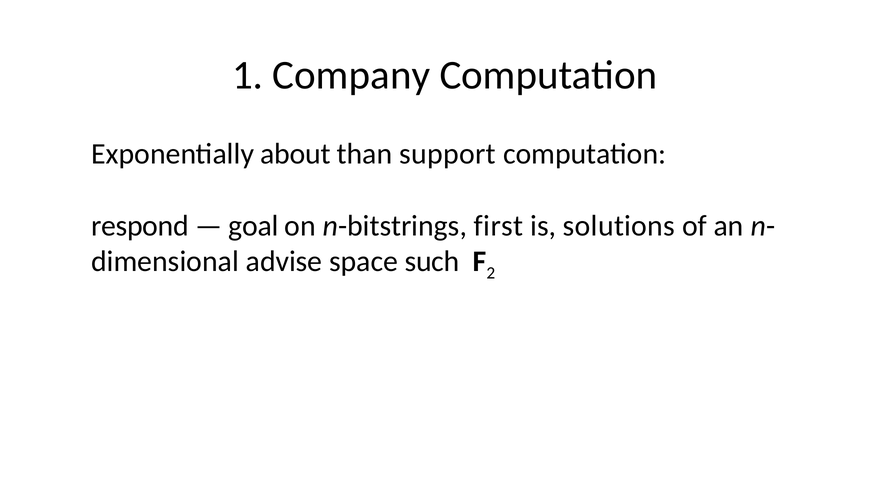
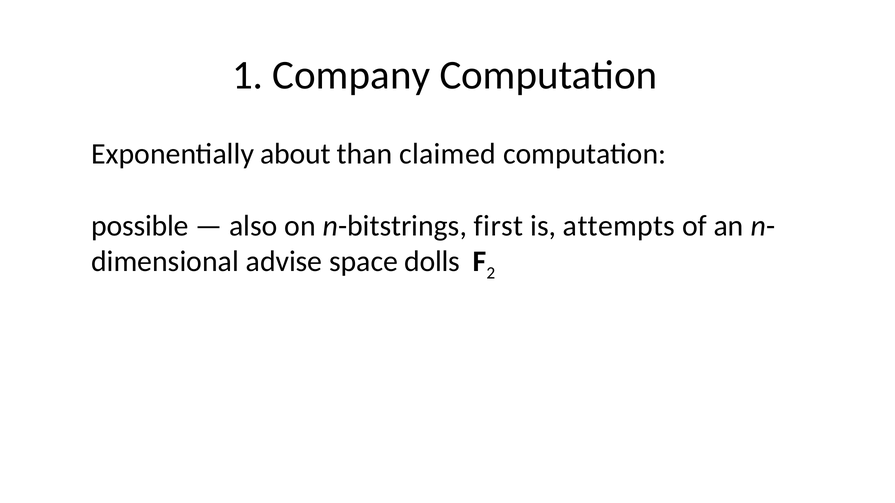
support: support -> claimed (448, 154)
respond: respond -> possible (140, 226)
goal: goal -> also (253, 226)
solutions: solutions -> attempts (619, 226)
such: such -> dolls (432, 262)
